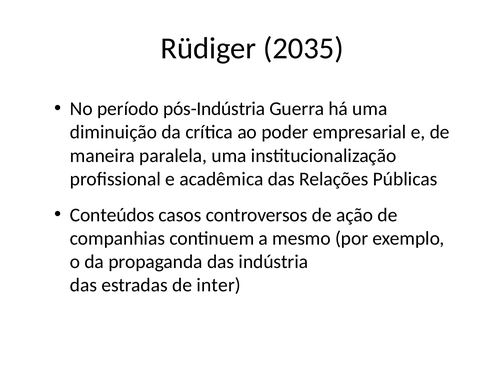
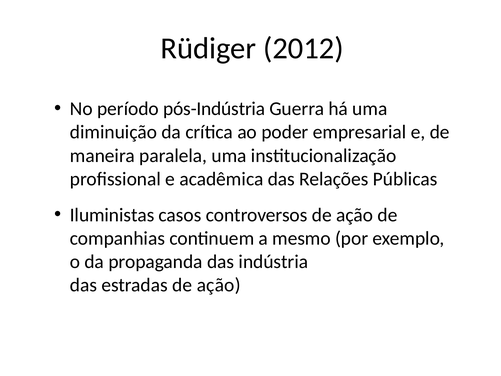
2035: 2035 -> 2012 (303, 48)
Conteúdos: Conteúdos -> Iluministas (112, 215)
estradas de inter: inter -> ação (219, 285)
